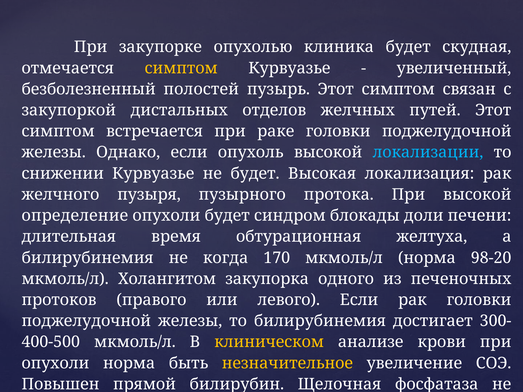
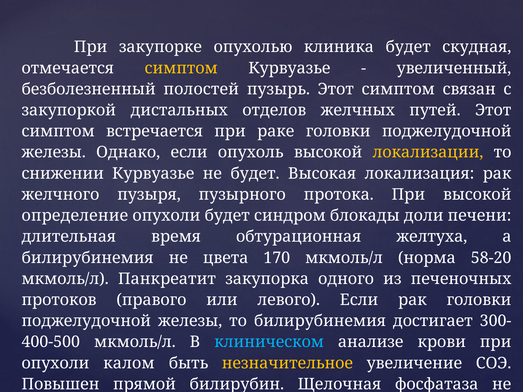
локализации colour: light blue -> yellow (428, 152)
когда: когда -> цвета (226, 258)
98-20: 98-20 -> 58-20 (491, 258)
Холангитом: Холангитом -> Панкреатит (167, 279)
клиническом colour: yellow -> light blue (269, 342)
опухоли норма: норма -> калом (129, 363)
